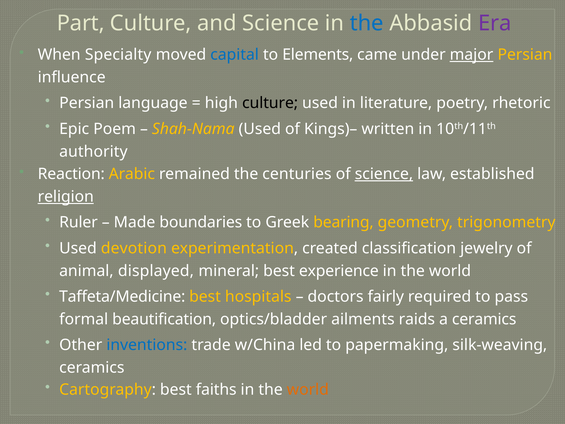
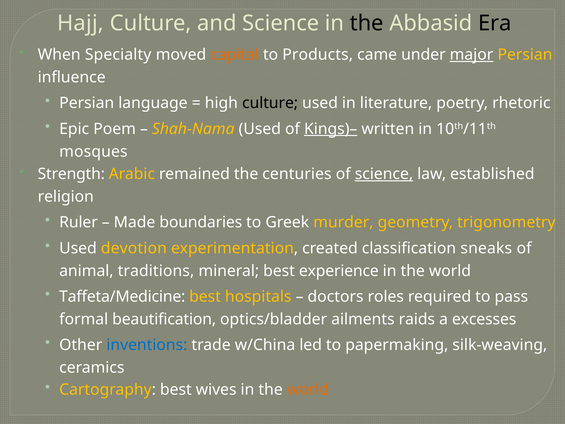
Part: Part -> Hajj (81, 23)
the colour: blue -> black (367, 23)
Era colour: purple -> black (495, 23)
capital colour: blue -> orange (235, 55)
Elements: Elements -> Products (318, 55)
Kings)– underline: none -> present (331, 129)
authority: authority -> mosques (93, 151)
Reaction: Reaction -> Strength (71, 174)
religion underline: present -> none (66, 197)
bearing: bearing -> murder (343, 222)
jewelry: jewelry -> sneaks (486, 248)
displayed: displayed -> traditions (156, 271)
fairly: fairly -> roles (386, 296)
a ceramics: ceramics -> excesses (484, 319)
faiths: faiths -> wives (216, 389)
